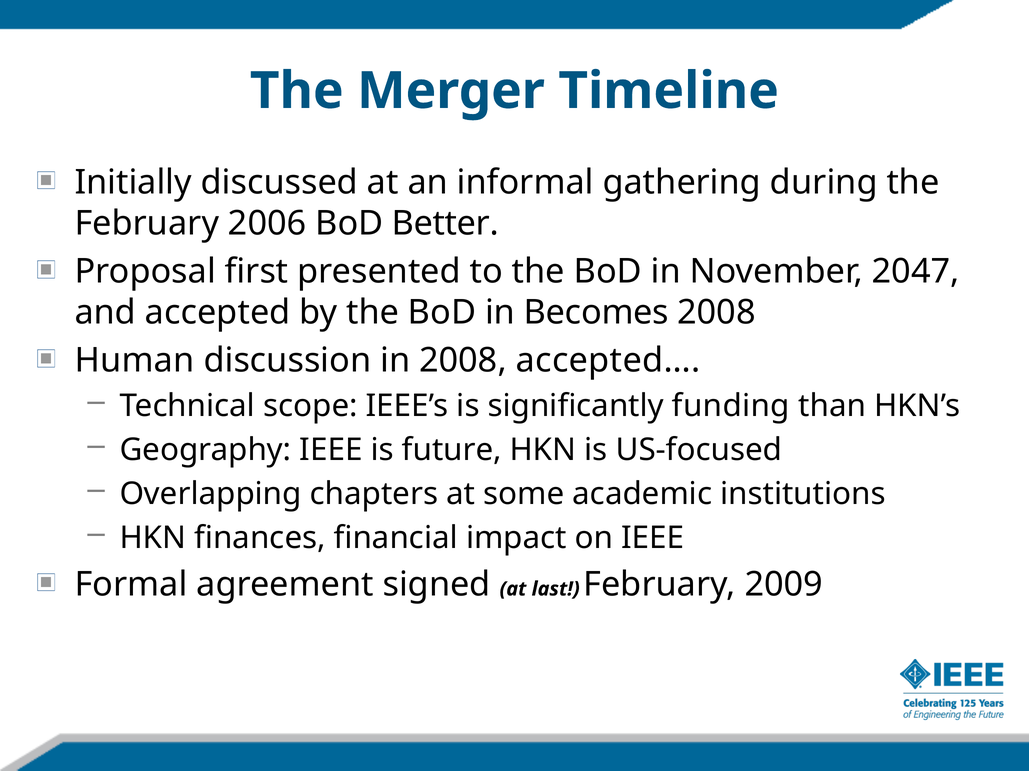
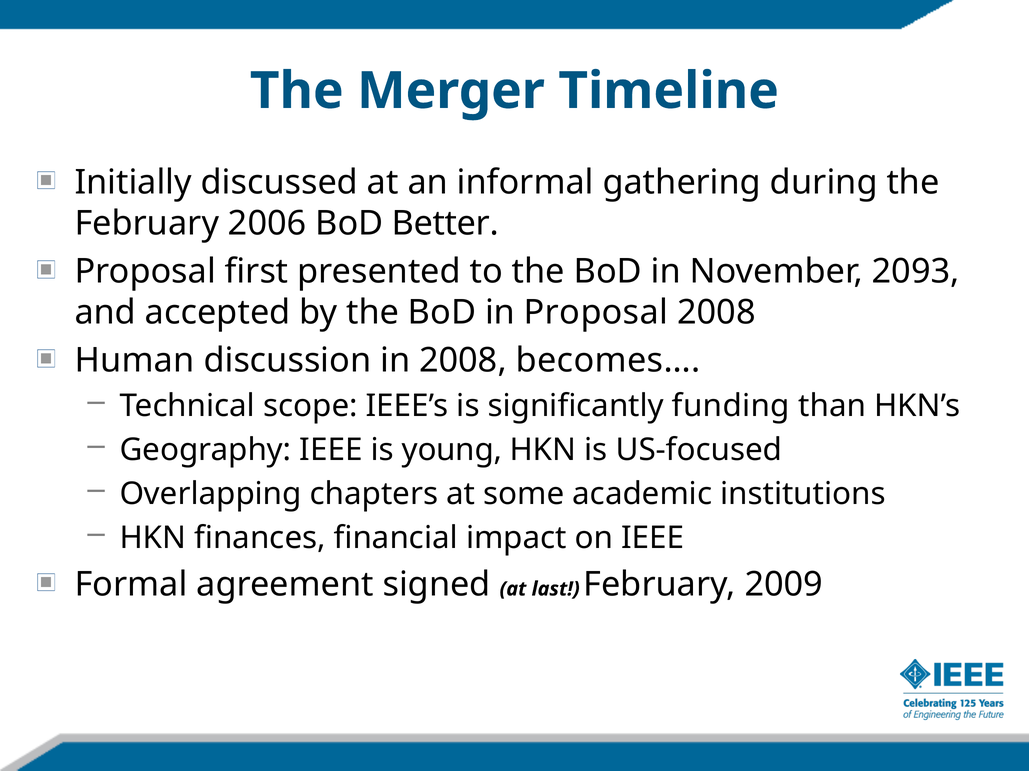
2047: 2047 -> 2093 (916, 272)
in Becomes: Becomes -> Proposal (596, 313)
accepted…: accepted… -> becomes… (608, 361)
future: future -> young (452, 450)
